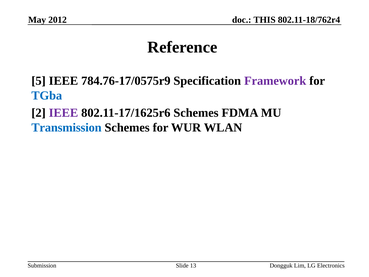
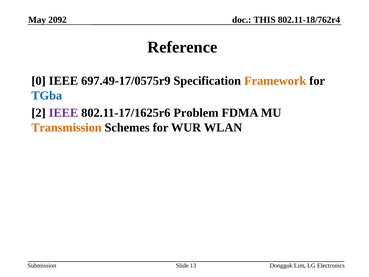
2012: 2012 -> 2092 (58, 20)
5: 5 -> 0 (39, 81)
784.76-17/0575r9: 784.76-17/0575r9 -> 697.49-17/0575r9 (126, 81)
Framework colour: purple -> orange (275, 81)
802.11-17/1625r6 Schemes: Schemes -> Problem (196, 113)
Transmission colour: blue -> orange (66, 128)
